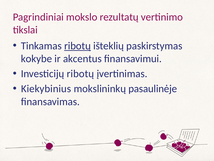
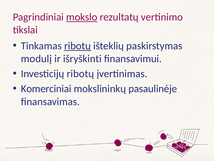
mokslo underline: none -> present (82, 17)
kokybe: kokybe -> modulį (36, 59)
akcentus: akcentus -> išryškinti (82, 59)
Kiekybinius: Kiekybinius -> Komerciniai (46, 88)
